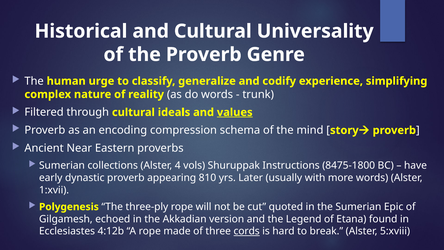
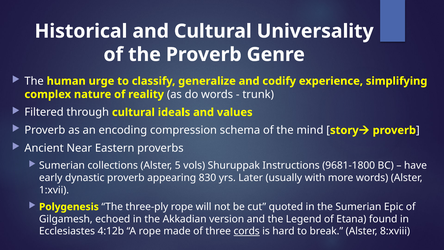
values underline: present -> none (235, 112)
4: 4 -> 5 (178, 165)
8475-1800: 8475-1800 -> 9681-1800 (349, 165)
810: 810 -> 830 (207, 178)
5:xviii: 5:xviii -> 8:xviii (395, 231)
